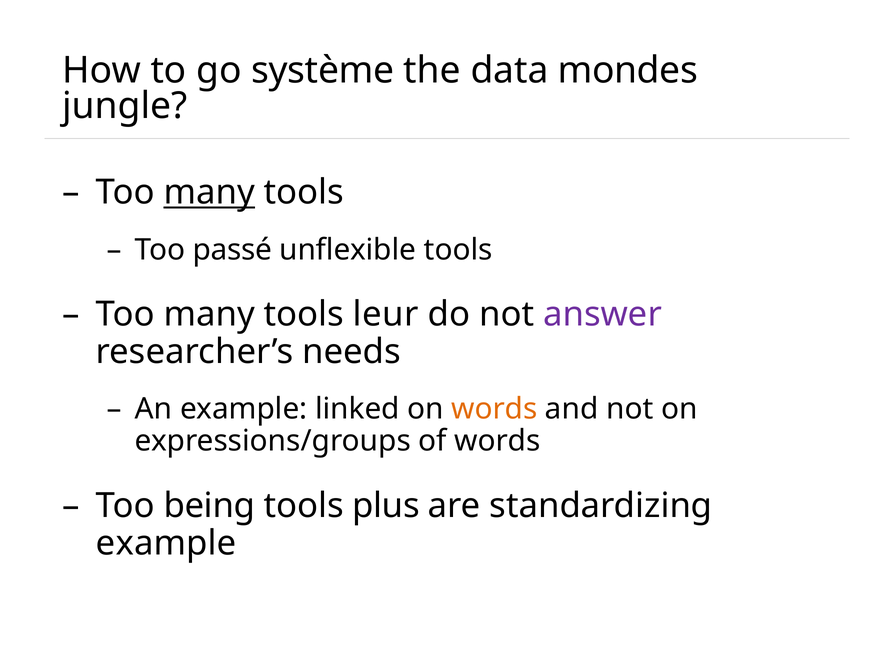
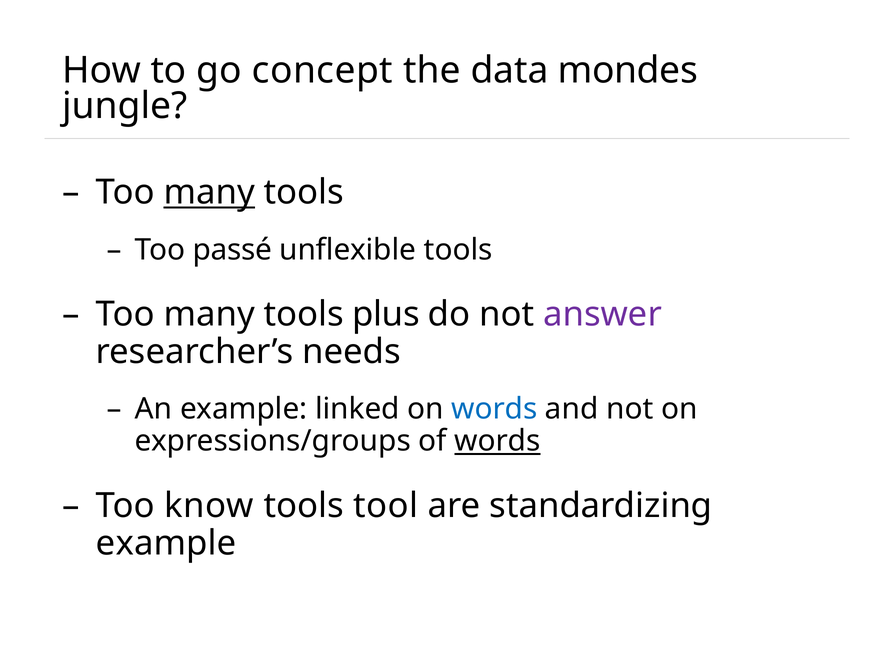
système: système -> concept (322, 70)
leur: leur -> plus (386, 315)
words colour: orange -> blue (494, 409)
words underline: none -> present (497, 441)
being: being -> know (209, 506)
plus: plus -> tool (386, 506)
